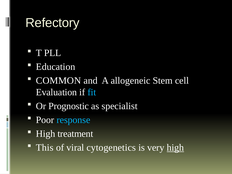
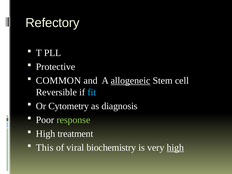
Education: Education -> Protective (56, 67)
allogeneic underline: none -> present (131, 81)
Evaluation: Evaluation -> Reversible (56, 92)
Prognostic: Prognostic -> Cytometry (69, 106)
specialist: specialist -> diagnosis (120, 106)
response colour: light blue -> light green (73, 120)
cytogenetics: cytogenetics -> biochemistry (111, 148)
